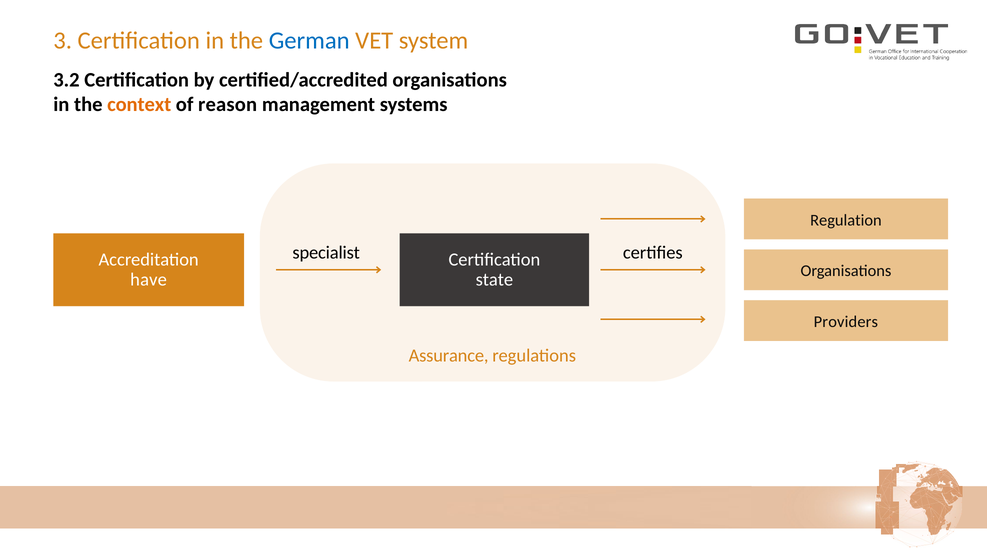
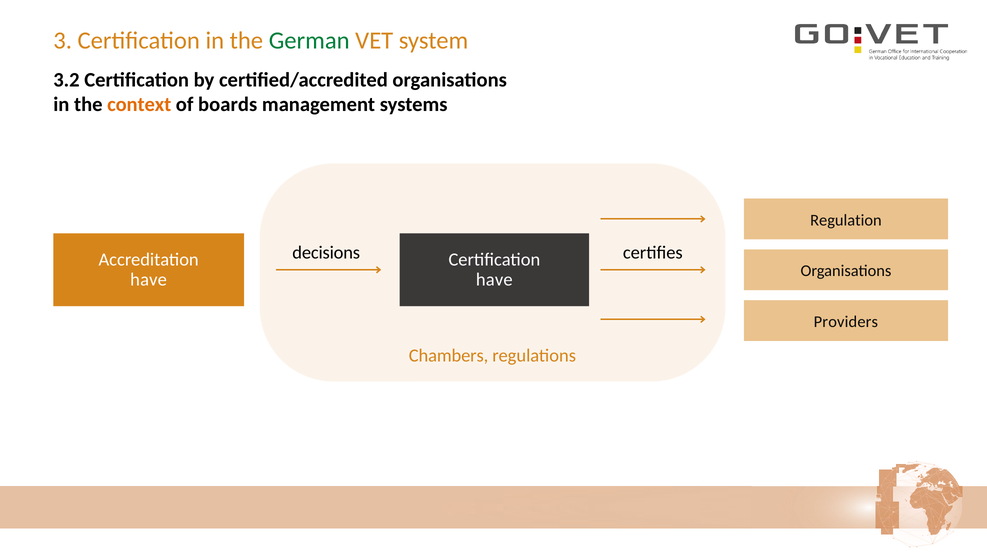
German colour: blue -> green (309, 41)
reason: reason -> boards (228, 105)
specialist: specialist -> decisions (326, 253)
state: state -> have (494, 280)
Assurance: Assurance -> Chambers (449, 356)
